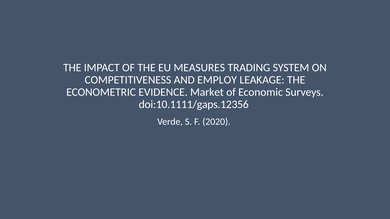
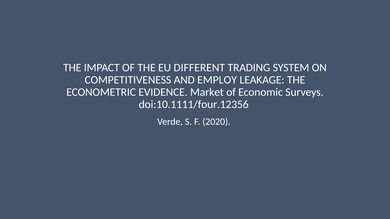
MEASURES: MEASURES -> DIFFERENT (199, 68)
doi:10.1111/gaps.12356: doi:10.1111/gaps.12356 -> doi:10.1111/four.12356 (194, 105)
